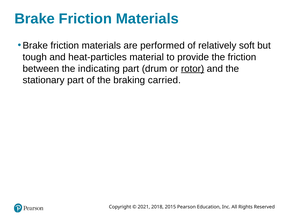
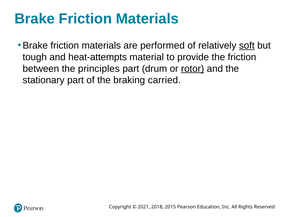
soft underline: none -> present (247, 46)
heat-particles: heat-particles -> heat-attempts (98, 57)
indicating: indicating -> principles (99, 69)
